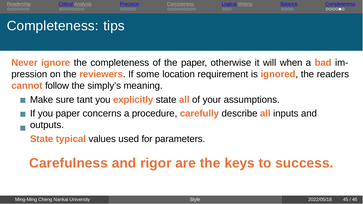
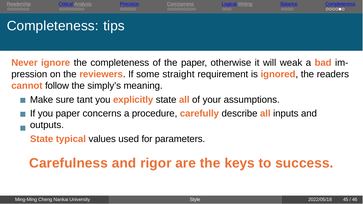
when: when -> weak (291, 63)
location: location -> straight (178, 74)
